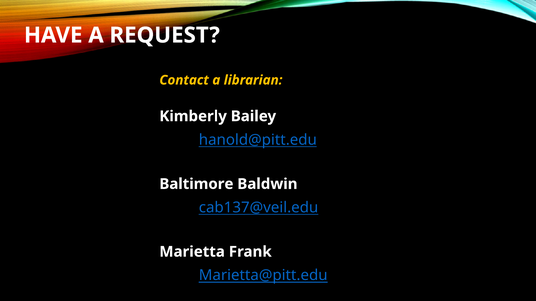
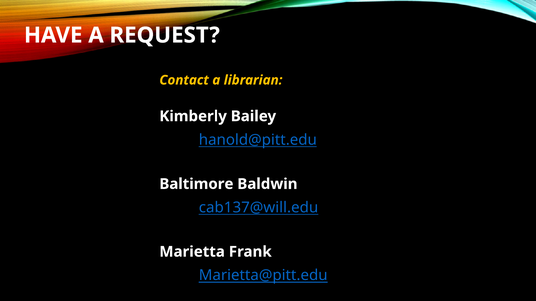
cab137@veil.edu: cab137@veil.edu -> cab137@will.edu (259, 208)
